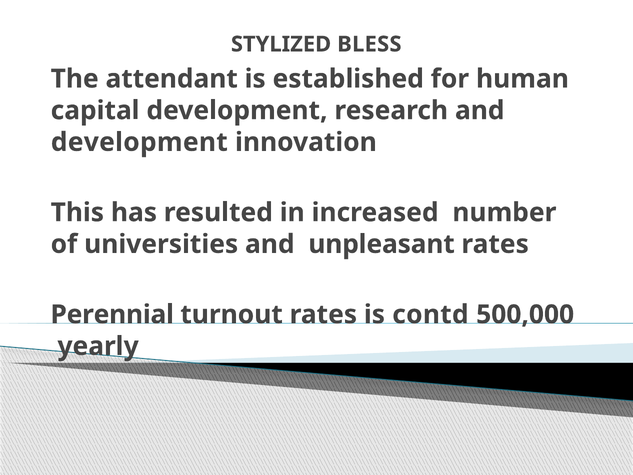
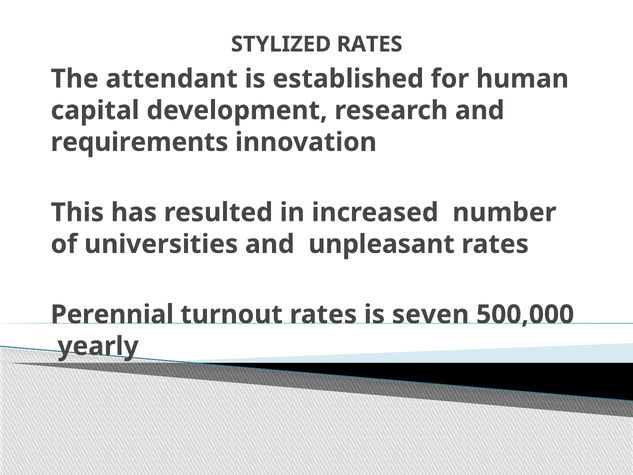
STYLIZED BLESS: BLESS -> RATES (370, 44)
development: development -> requirements (140, 142)
contd: contd -> seven (431, 314)
